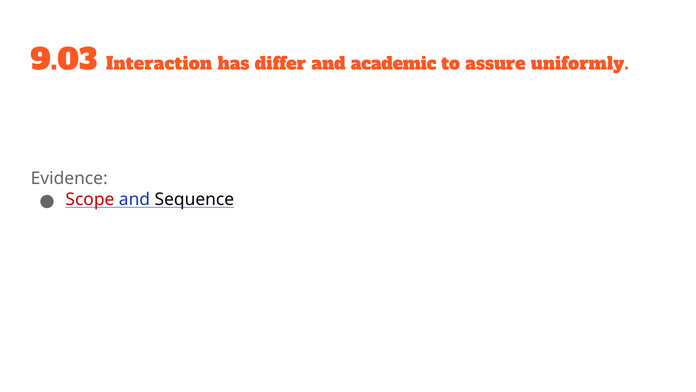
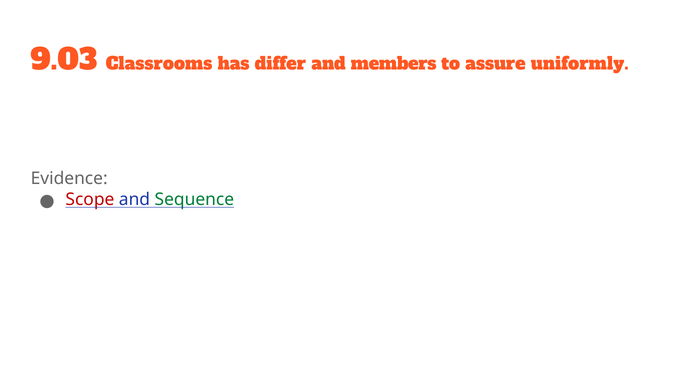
Interaction: Interaction -> Classrooms (159, 64)
academic: academic -> members (394, 64)
Sequence colour: black -> green (194, 199)
